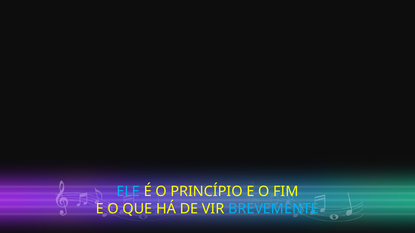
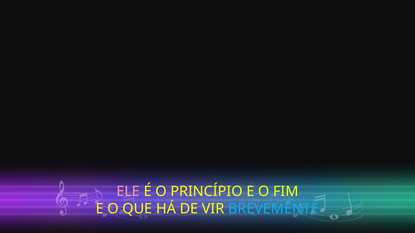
ELE colour: light blue -> pink (128, 192)
